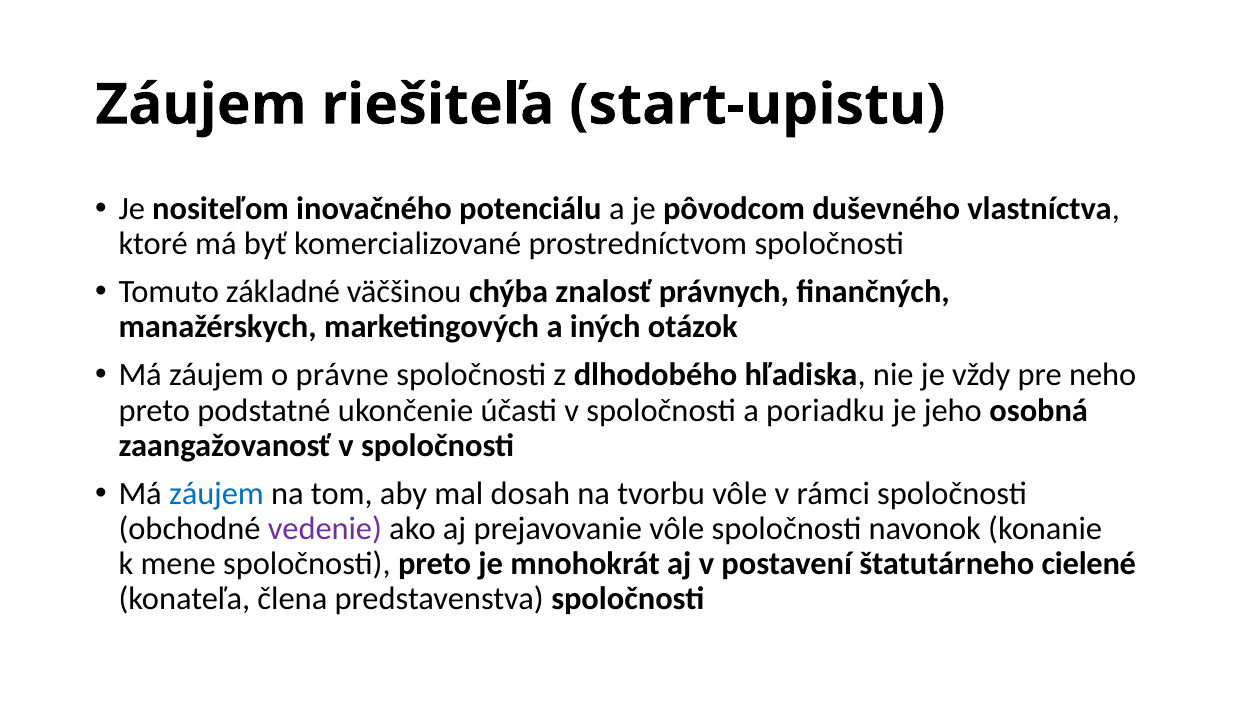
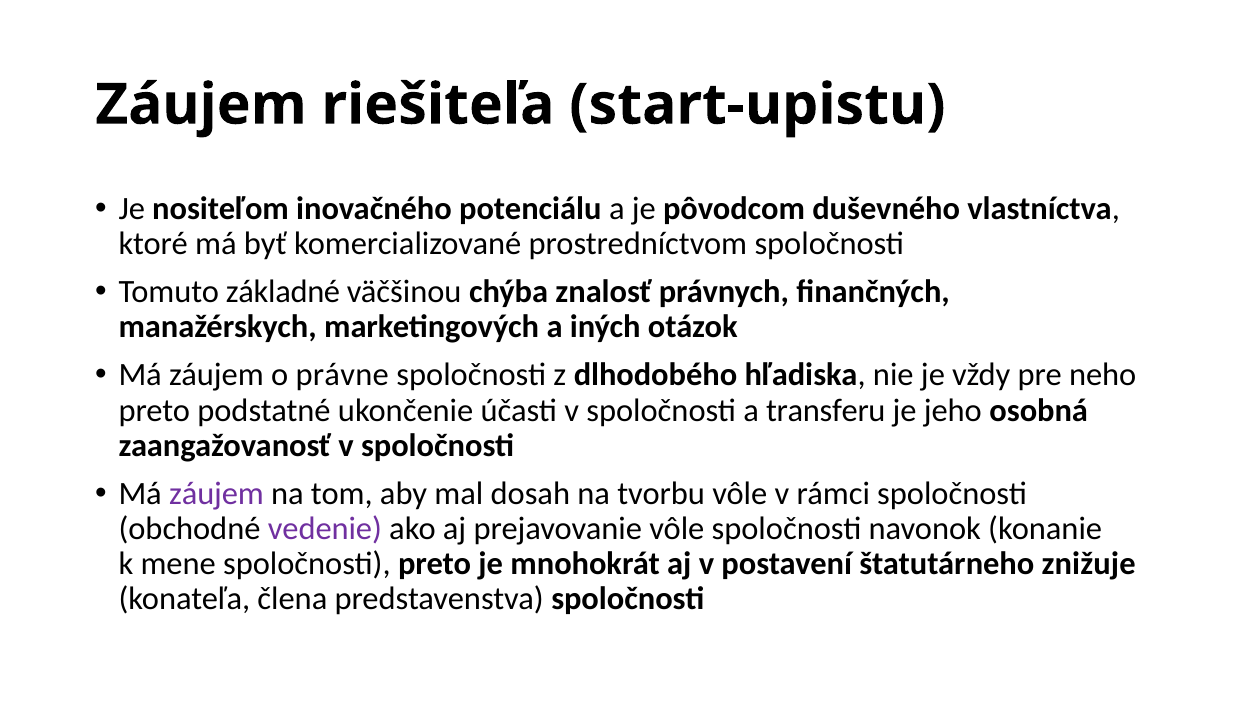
poriadku: poriadku -> transferu (826, 410)
záujem colour: blue -> purple (216, 493)
cielené: cielené -> znižuje (1089, 564)
